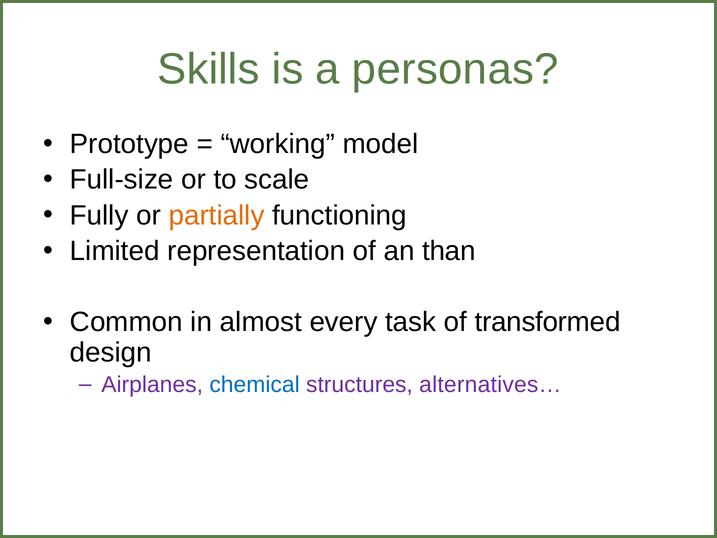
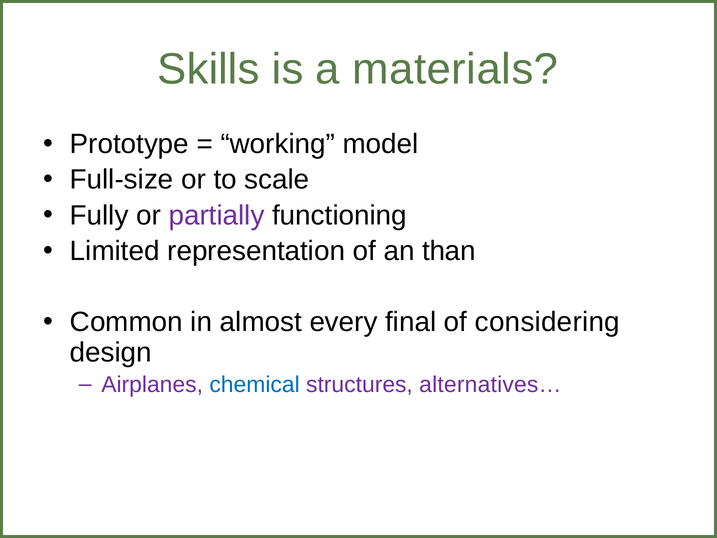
personas: personas -> materials (455, 69)
partially colour: orange -> purple (217, 215)
task: task -> final (411, 322)
transformed: transformed -> considering (547, 322)
